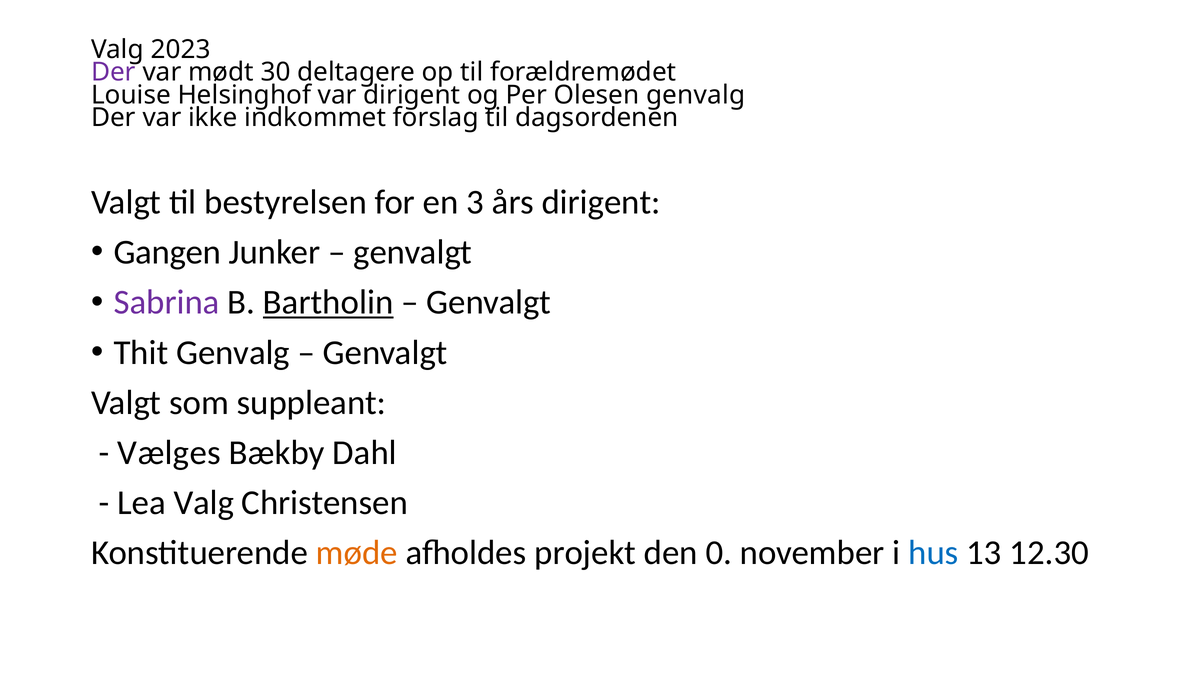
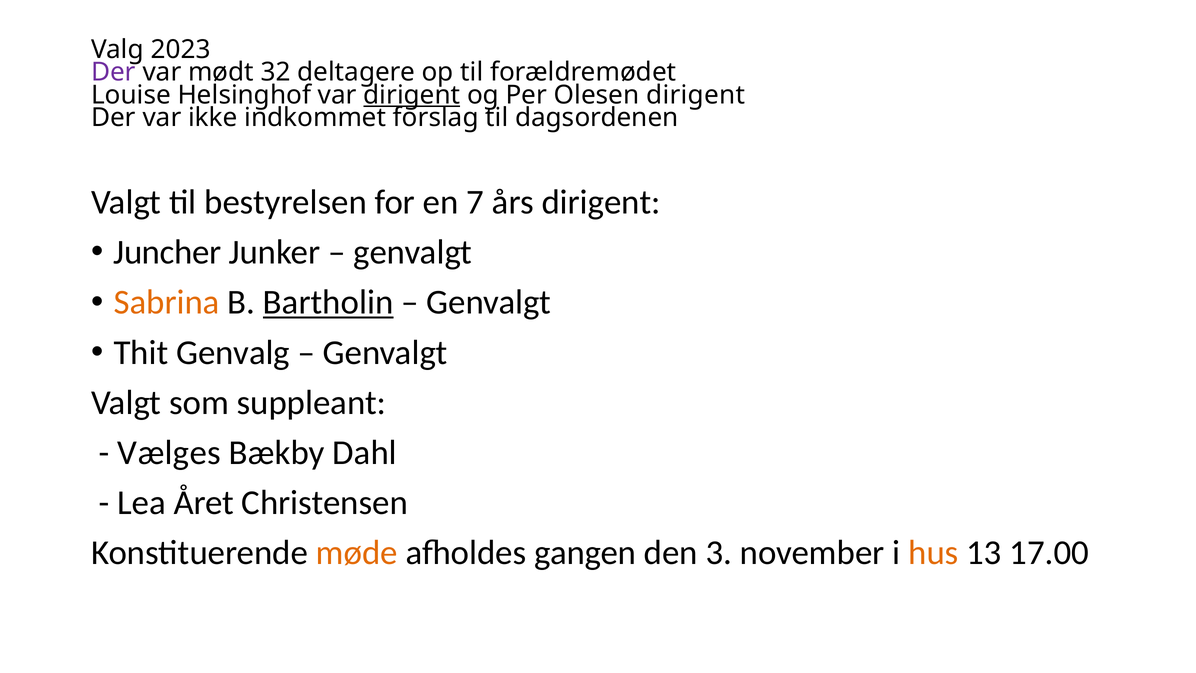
30: 30 -> 32 (276, 72)
dirigent underline: none -> present (412, 95)
Olesen genvalg: genvalg -> dirigent (696, 95)
3: 3 -> 7 (475, 202)
Gangen: Gangen -> Juncher (167, 252)
Sabrina colour: purple -> orange (167, 302)
Lea Valg: Valg -> Året (204, 503)
projekt: projekt -> gangen (585, 553)
0: 0 -> 3 (719, 553)
hus colour: blue -> orange (933, 553)
12.30: 12.30 -> 17.00 (1049, 553)
